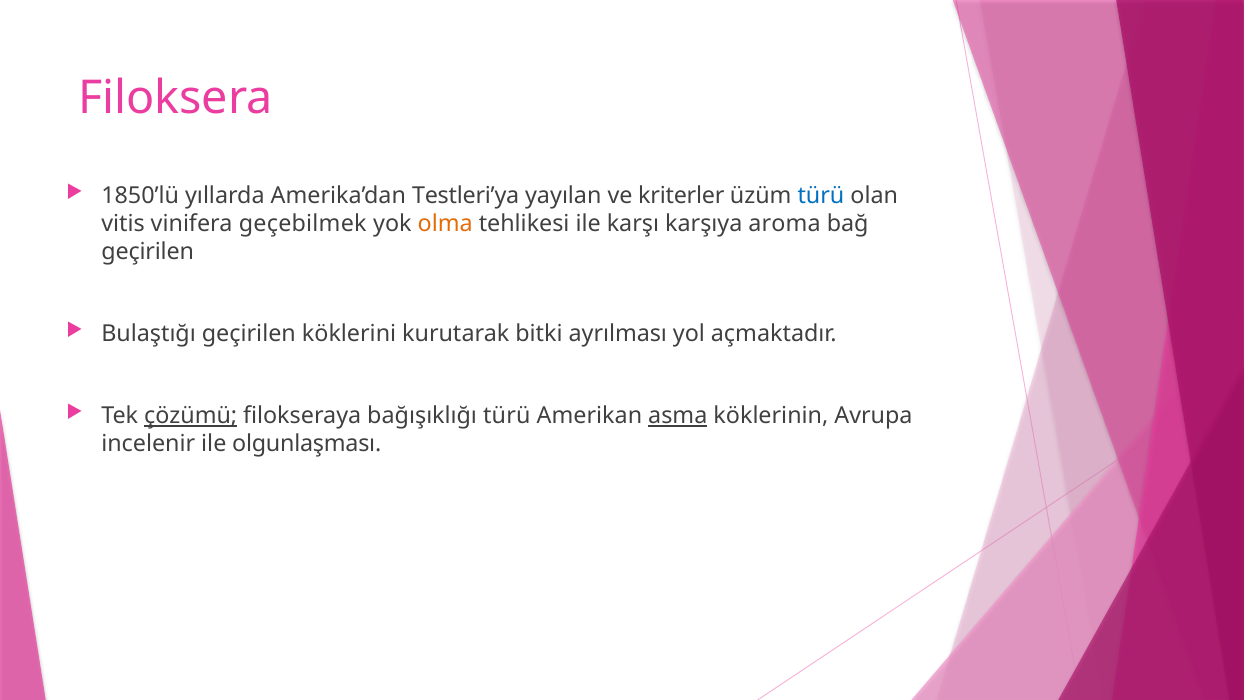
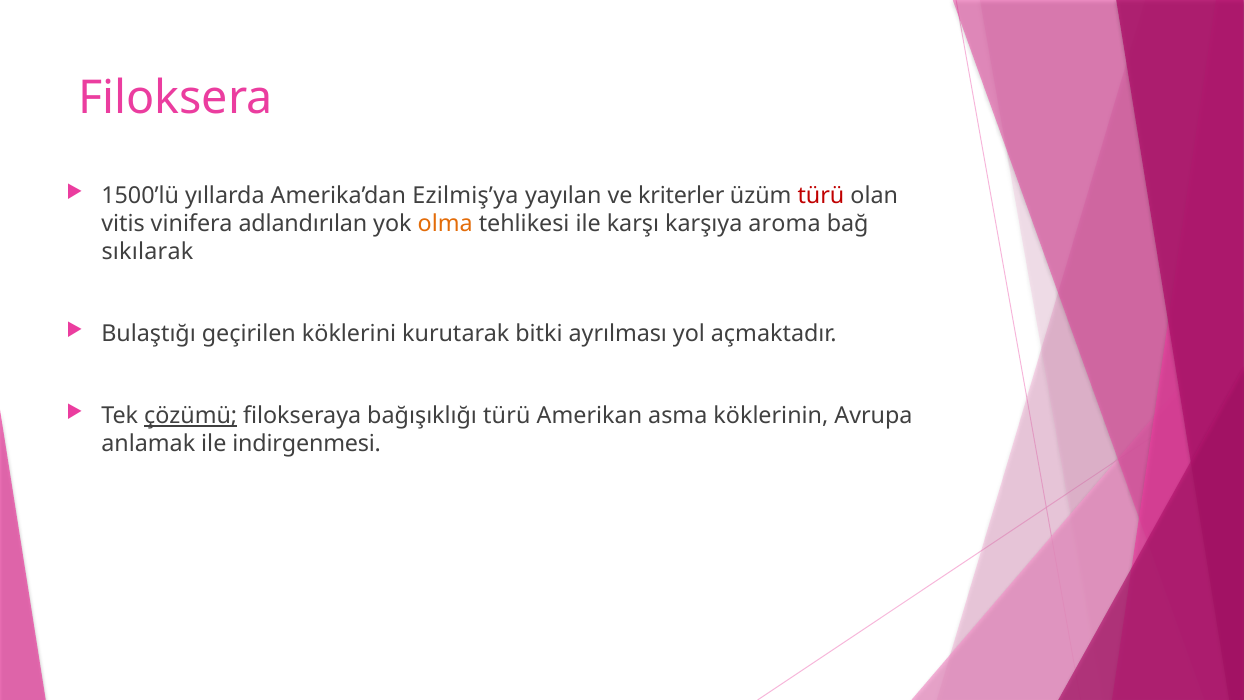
1850’lü: 1850’lü -> 1500’lü (140, 196)
Testleri’ya: Testleri’ya -> Ezilmiş’ya (465, 196)
türü colour: blue -> red (821, 196)
geçebilmek: geçebilmek -> adlandırılan (303, 224)
geçirilen: geçirilen -> sıkılarak (147, 252)
asma underline: present -> none (678, 416)
incelenir: incelenir -> anlamak (148, 444)
olgunlaşması: olgunlaşması -> indirgenmesi (307, 444)
